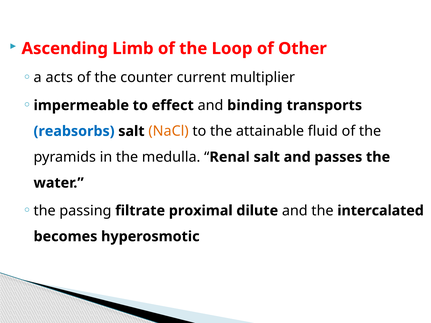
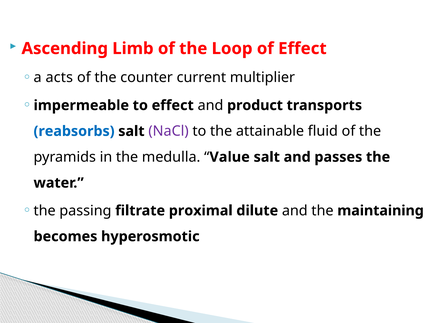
of Other: Other -> Effect (302, 49)
binding: binding -> product (255, 105)
NaCl colour: orange -> purple (169, 131)
Renal: Renal -> Value (230, 157)
intercalated: intercalated -> maintaining (381, 211)
